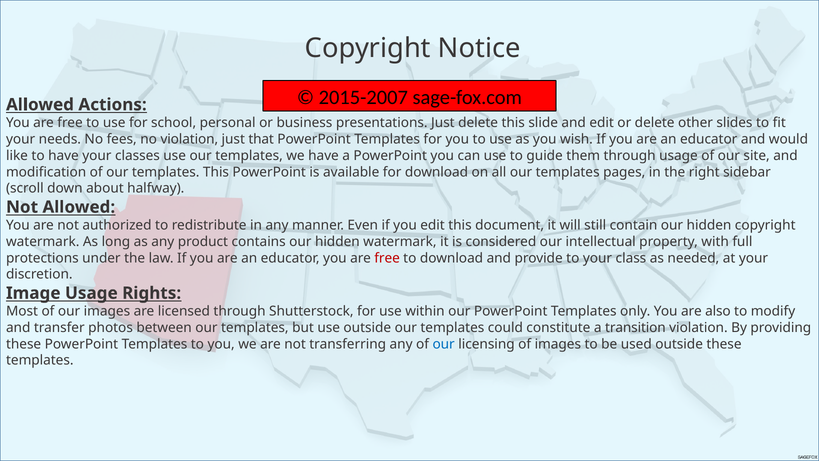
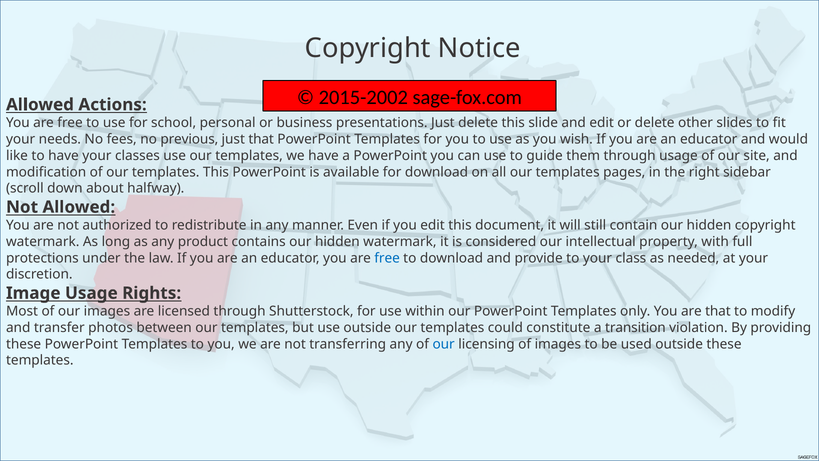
2015-2007: 2015-2007 -> 2015-2002 (363, 97)
no violation: violation -> previous (189, 139)
free colour: red -> blue (387, 258)
are also: also -> that (718, 311)
